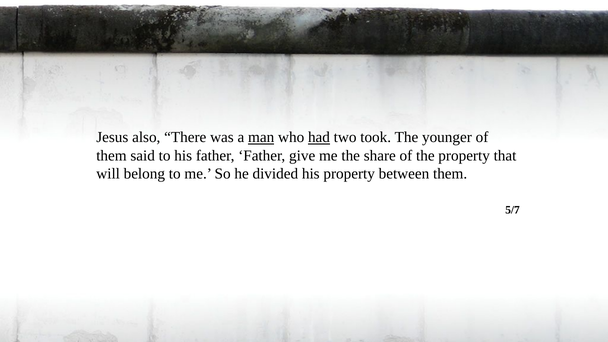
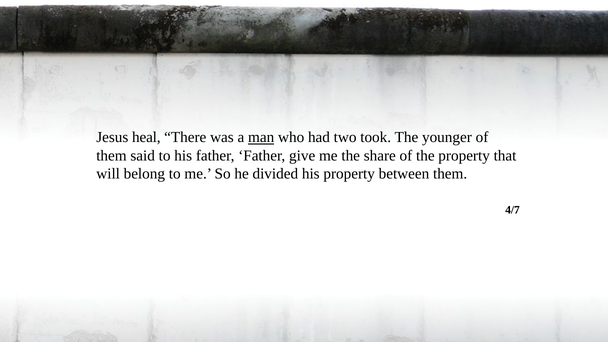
also: also -> heal (146, 137)
had underline: present -> none (319, 137)
5/7: 5/7 -> 4/7 (513, 210)
